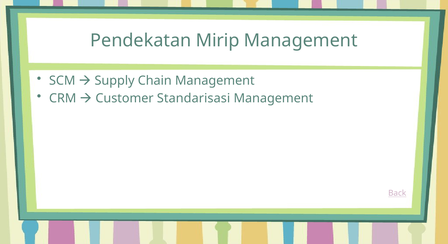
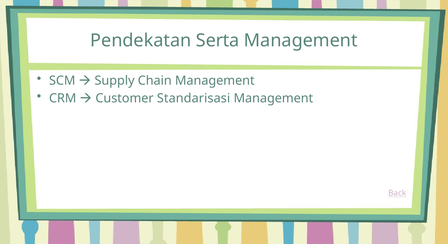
Mirip: Mirip -> Serta (218, 41)
